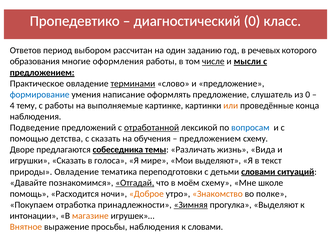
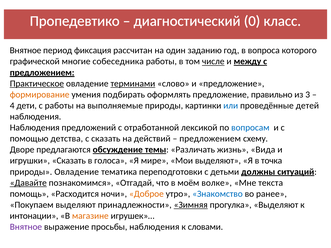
Ответов: Ответов -> Внятное (25, 50)
выбором: выбором -> фиксация (93, 50)
речевых: речевых -> вопроса (264, 50)
образования: образования -> графической (35, 62)
оформления: оформления -> собеседника (118, 62)
мысли: мысли -> между (247, 62)
Практическое underline: none -> present (37, 84)
формирование colour: blue -> orange (40, 95)
написание: написание -> подбирать (124, 95)
слушатель: слушатель -> правильно (272, 95)
из 0: 0 -> 3 (308, 95)
тему: тему -> дети (27, 106)
выполняемые картинке: картинке -> природы (164, 106)
или colour: orange -> blue (231, 106)
конца: конца -> детей (307, 106)
Подведение: Подведение -> Наблюдения (35, 128)
отработанной underline: present -> none (152, 128)
обучения: обучения -> действий (152, 139)
собеседника: собеседника -> обсуждение (118, 150)
текст: текст -> точка (272, 161)
детьми словами: словами -> должны (258, 172)
Давайте underline: none -> present (28, 183)
Отгадай underline: present -> none (135, 183)
моём схему: схему -> волке (217, 183)
школе: школе -> текста (271, 183)
Знакомство colour: orange -> blue (217, 194)
полке: полке -> ранее (271, 194)
Покупаем отработка: отработка -> выделяют (76, 205)
Внятное colour: orange -> purple (26, 227)
